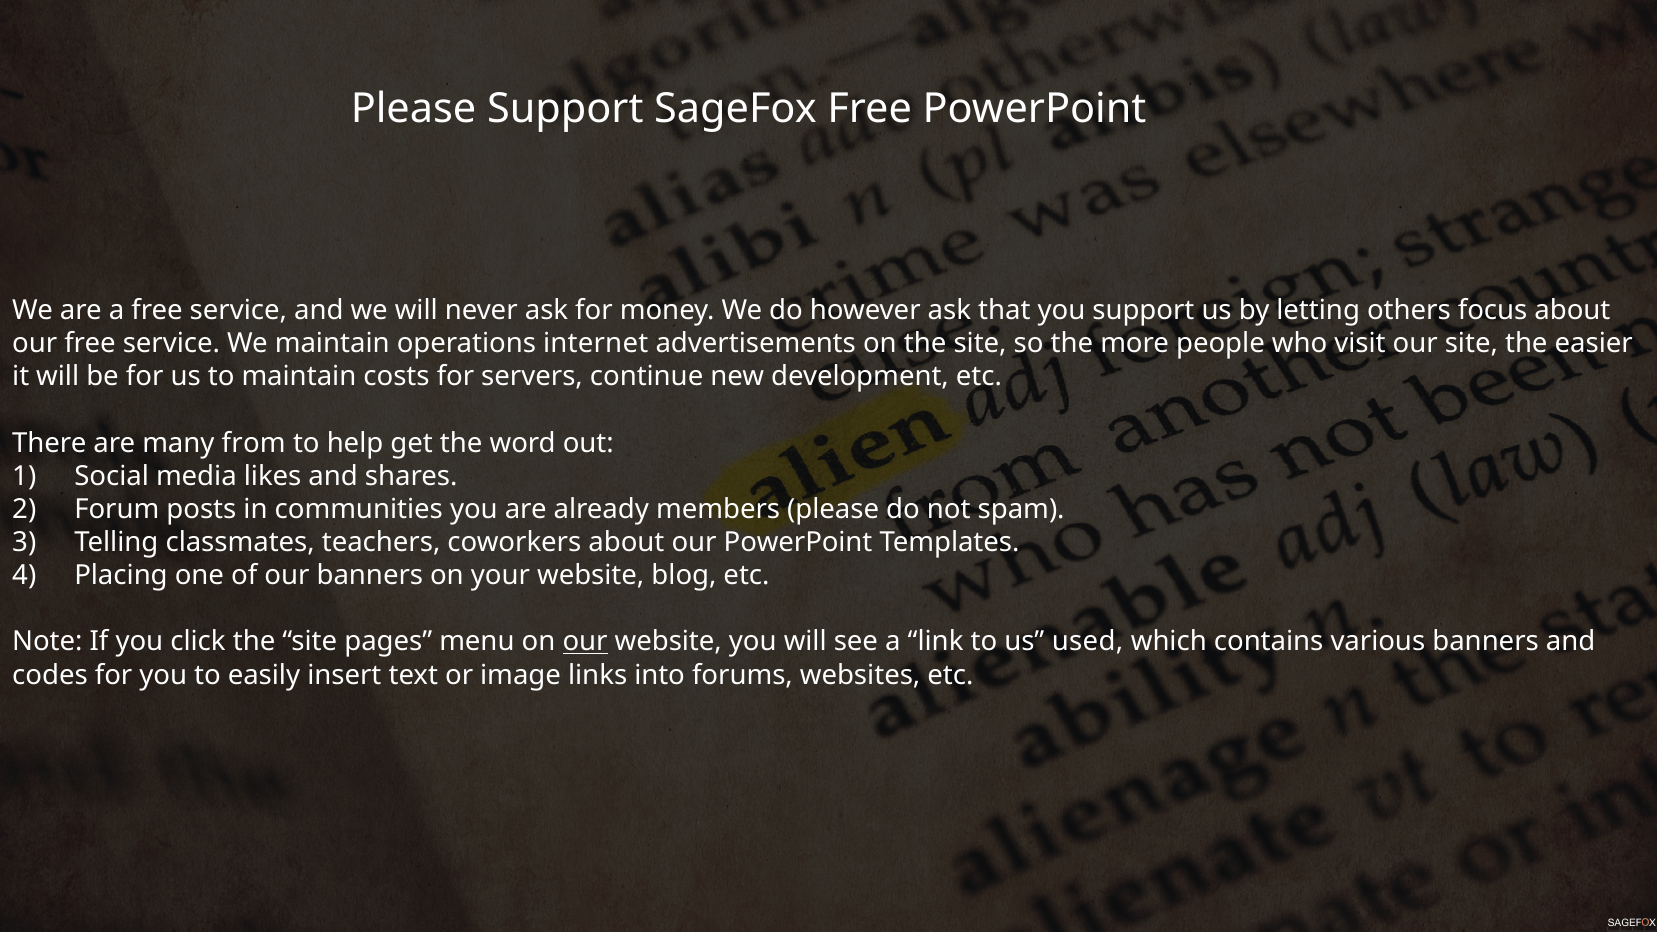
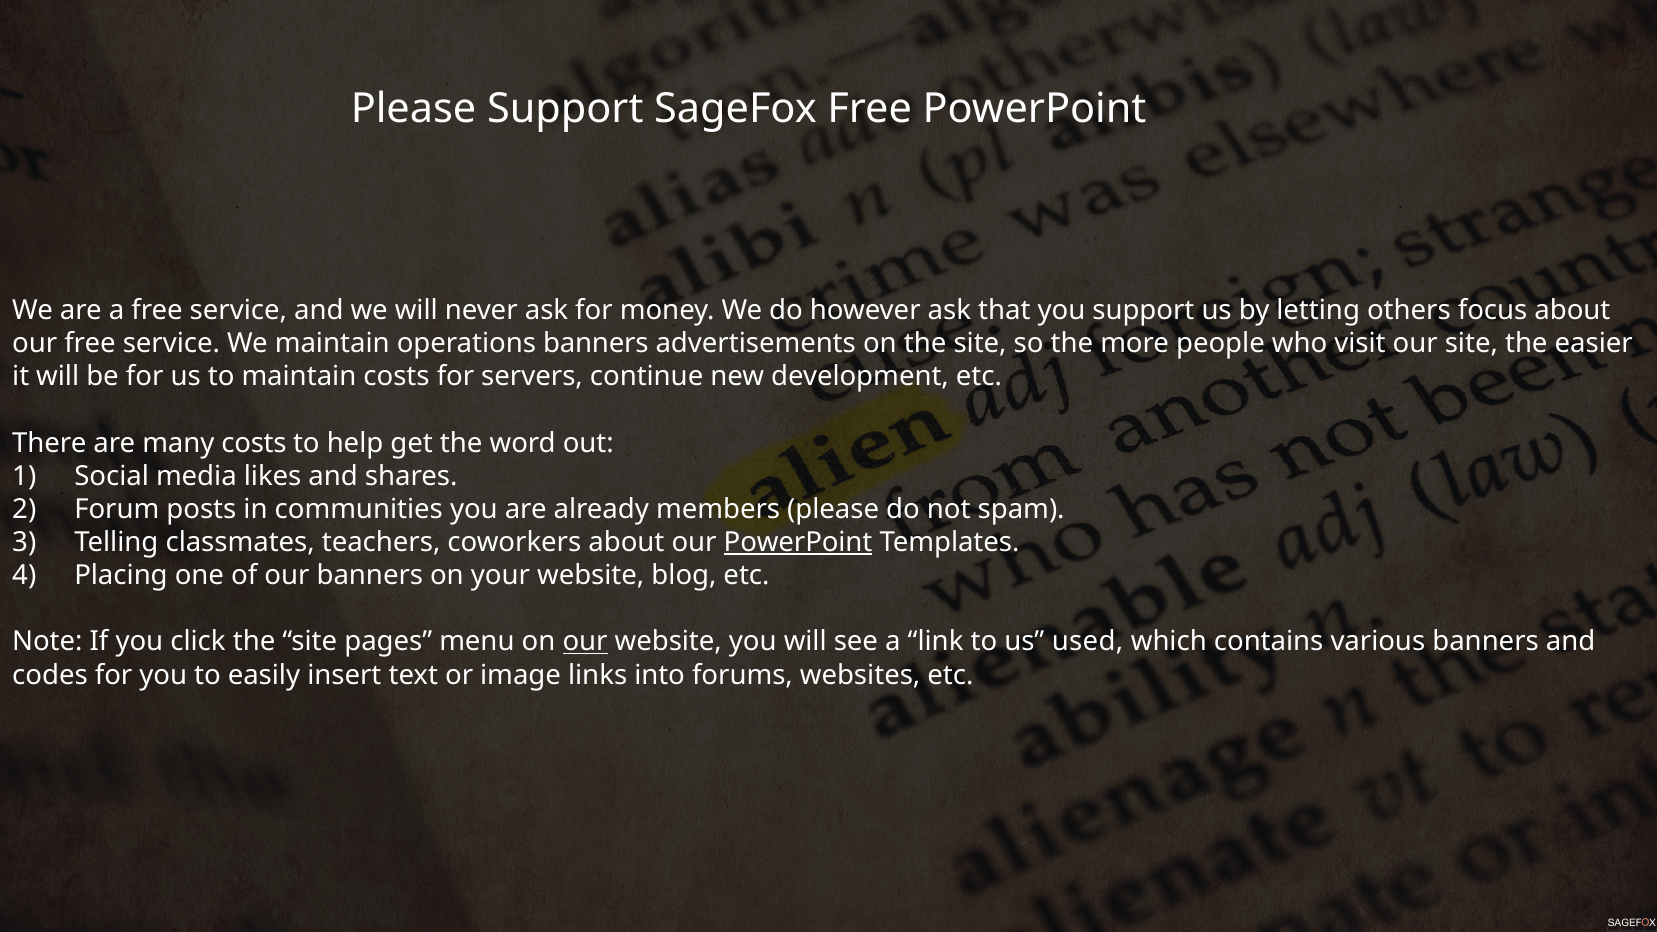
operations internet: internet -> banners (596, 344)
many from: from -> costs (254, 443)
PowerPoint underline: none -> present (798, 542)
